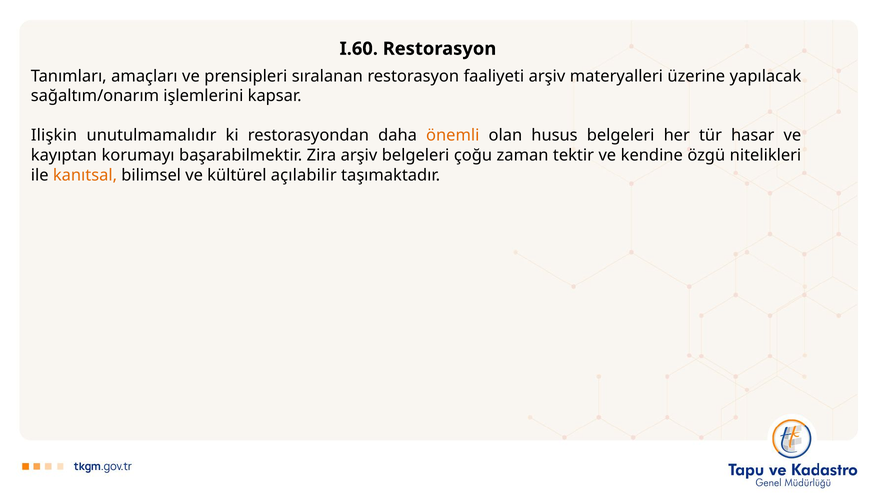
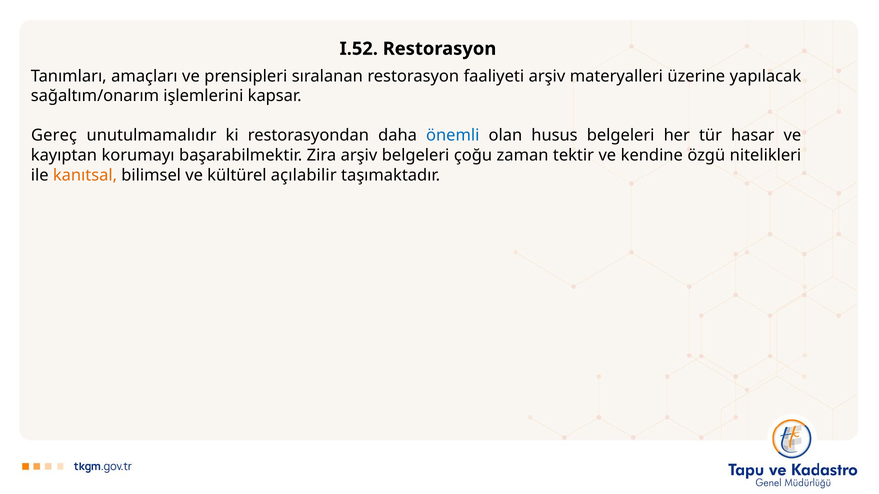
I.60: I.60 -> I.52 (359, 49)
Ilişkin: Ilişkin -> Gereç (54, 136)
önemli colour: orange -> blue (453, 136)
